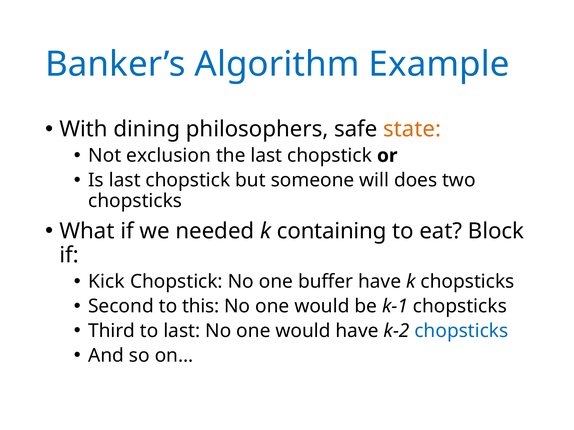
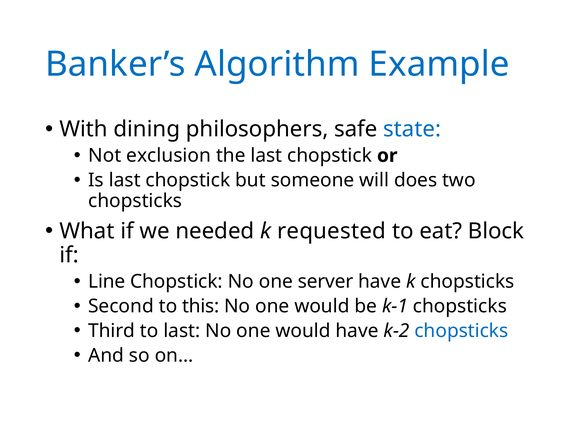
state colour: orange -> blue (412, 129)
containing: containing -> requested (331, 231)
Kick: Kick -> Line (107, 282)
buffer: buffer -> server (326, 282)
